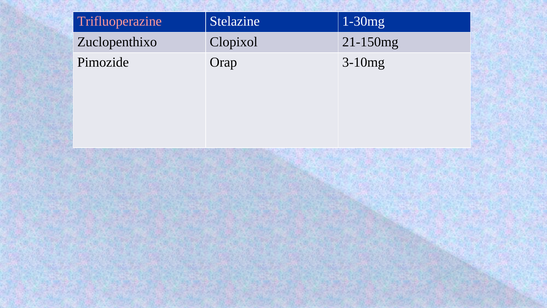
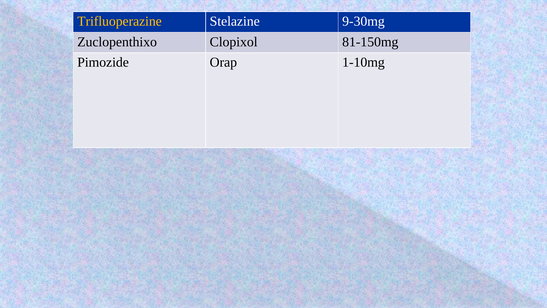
Trifluoperazine colour: pink -> yellow (120, 21)
1-30mg: 1-30mg -> 9-30mg (363, 21)
21-150mg: 21-150mg -> 81-150mg (370, 42)
3-10mg: 3-10mg -> 1-10mg (363, 62)
